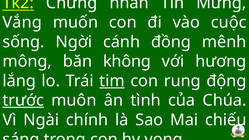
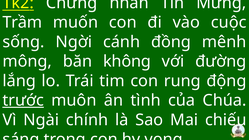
Vắng: Vắng -> Trầm (22, 22)
hương: hương -> đường (221, 61)
tim underline: present -> none (112, 81)
